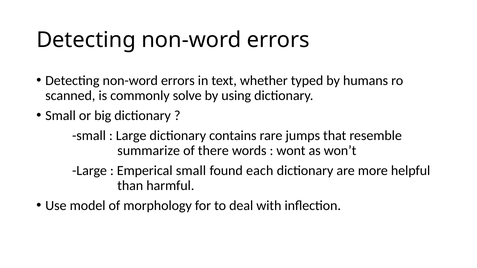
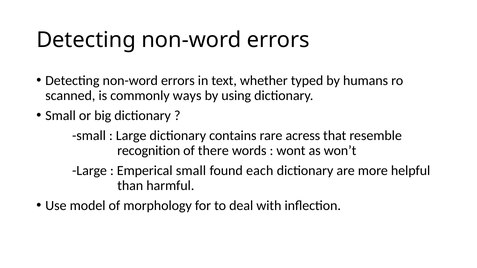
solve: solve -> ways (187, 96)
jumps: jumps -> acress (303, 136)
summarize: summarize -> recognition (149, 151)
